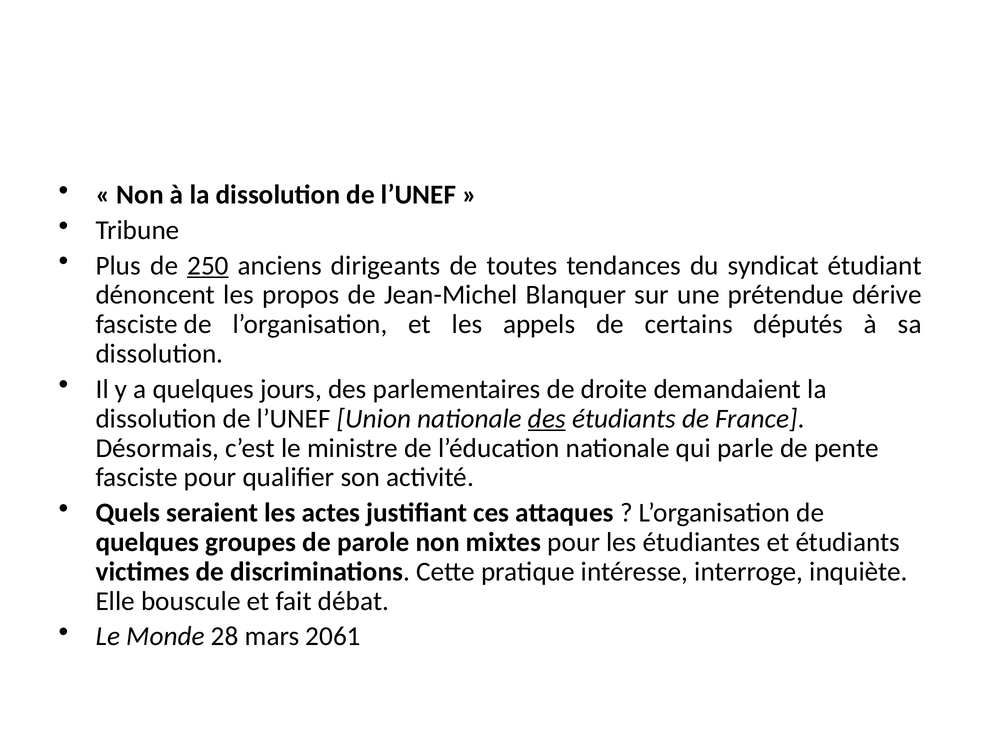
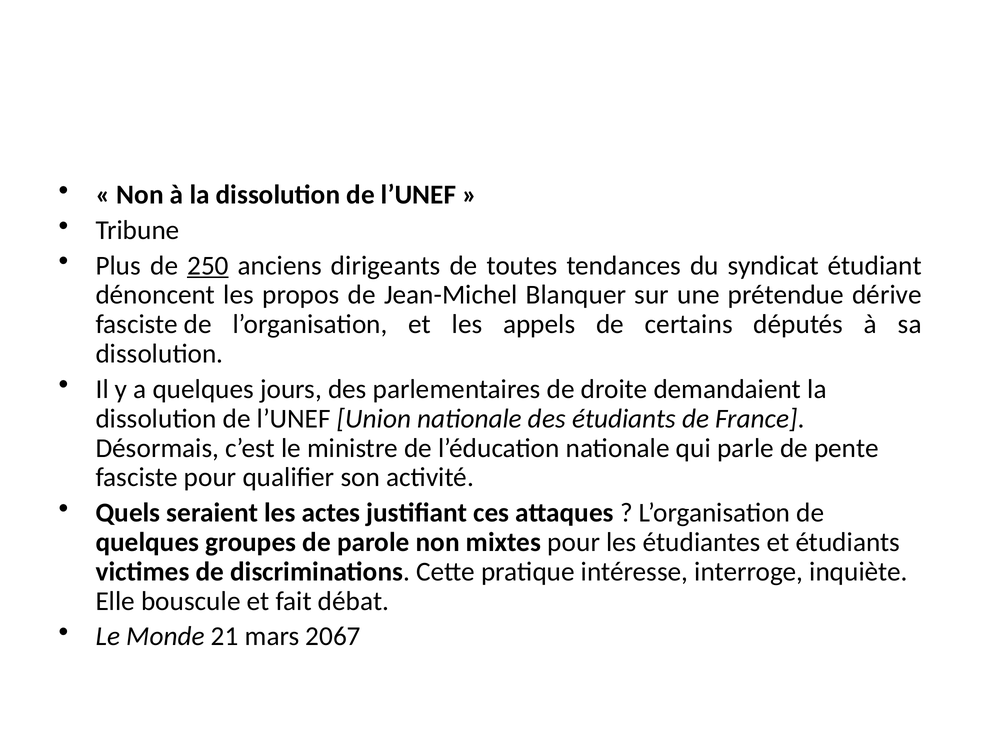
des underline: present -> none (547, 418)
28: 28 -> 21 (225, 636)
2061: 2061 -> 2067 (333, 636)
